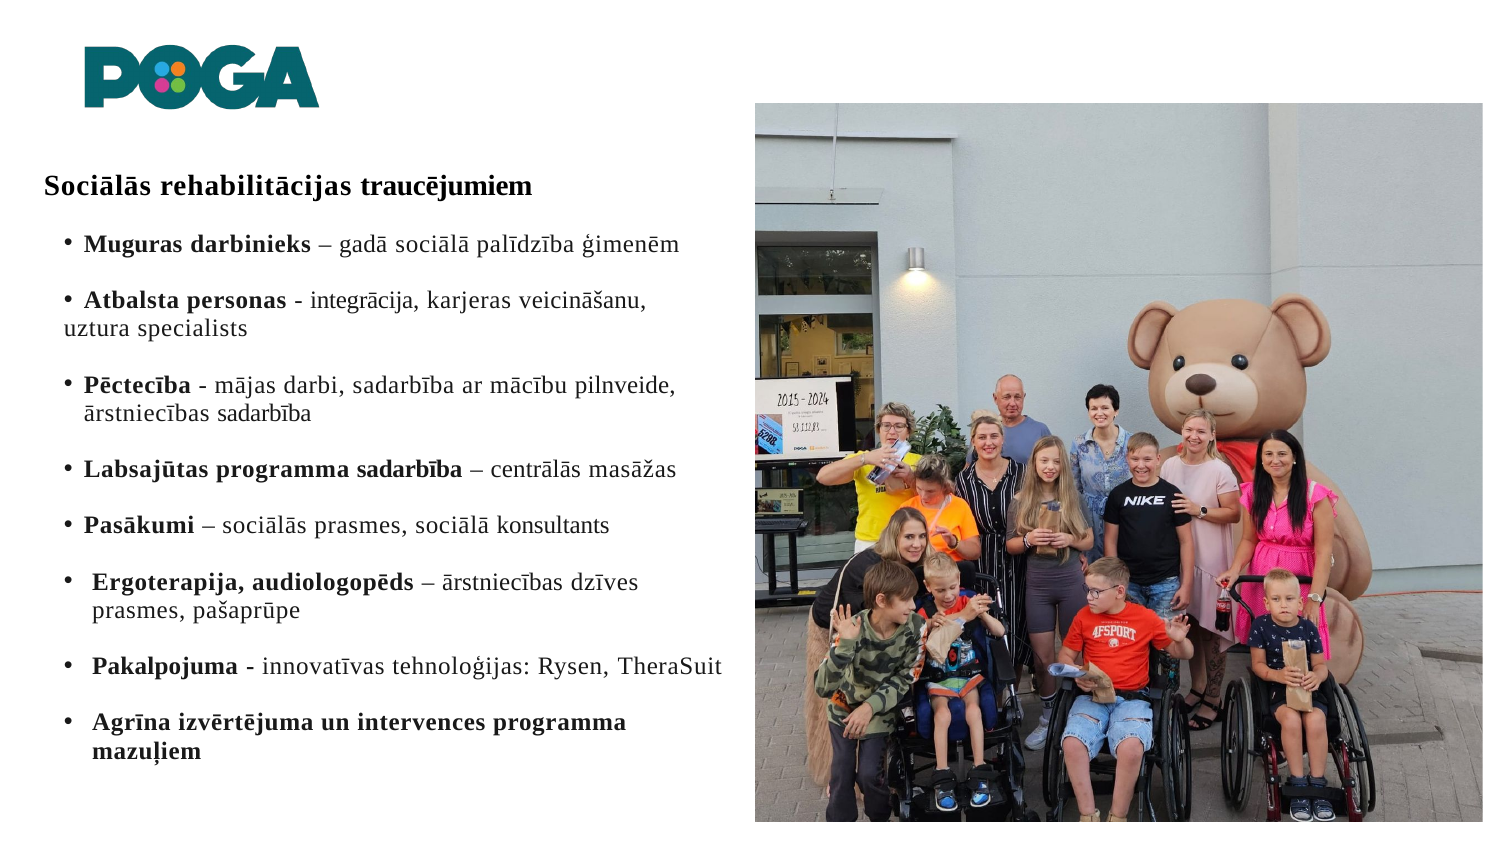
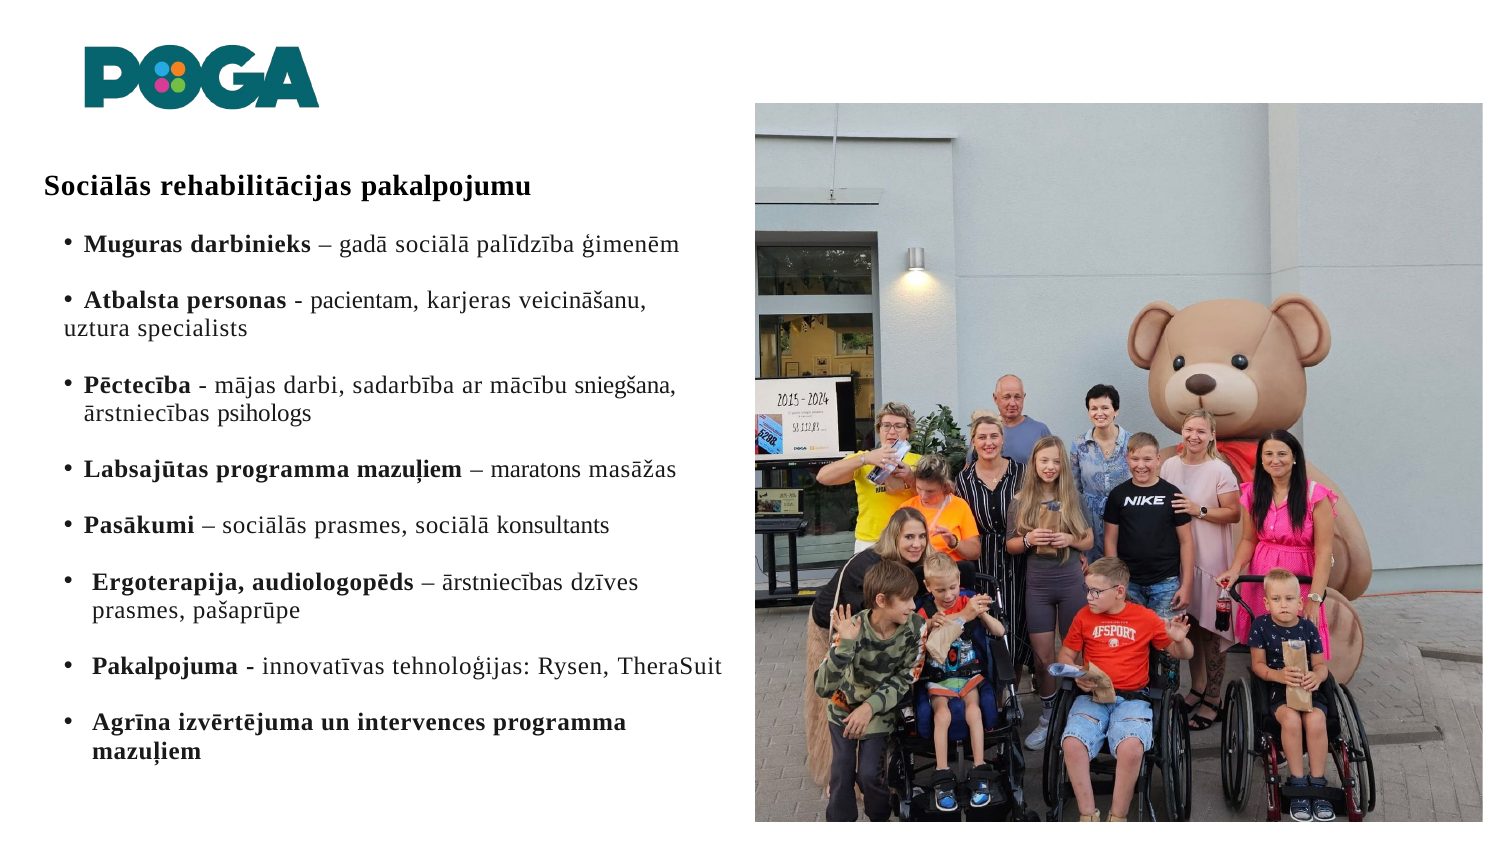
traucējumiem: traucējumiem -> pakalpojumu (446, 186)
integrācija: integrācija -> pacientam (365, 301)
pilnveide: pilnveide -> sniegšana (625, 385)
ārstniecības sadarbība: sadarbība -> psihologs (265, 413)
Labsajūtas programma sadarbība: sadarbība -> mazuļiem (409, 470)
centrālās: centrālās -> maratons (536, 470)
